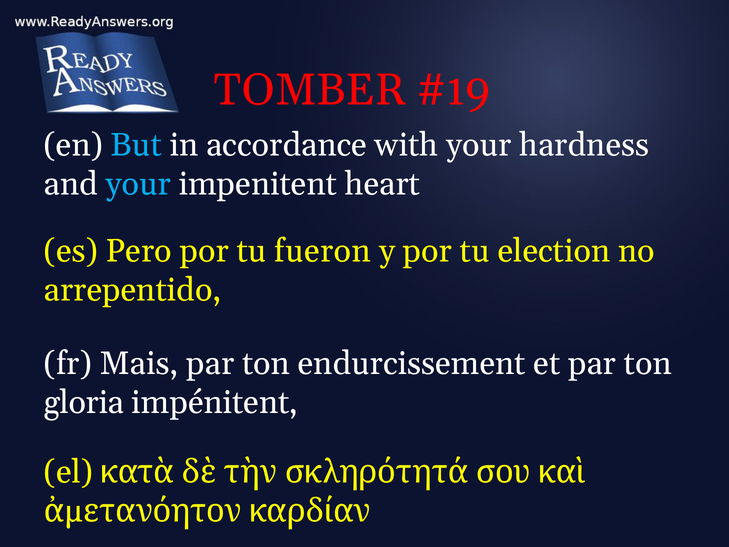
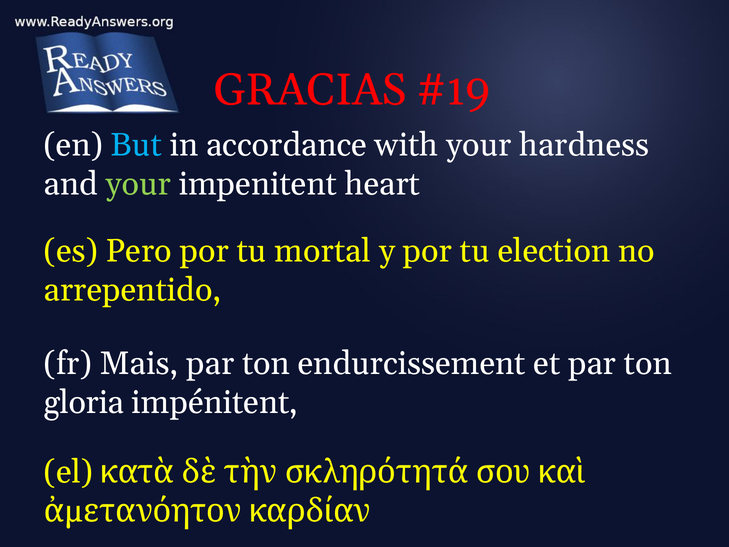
TOMBER: TOMBER -> GRACIAS (310, 90)
your colour: light blue -> light green (138, 184)
fueron: fueron -> mortal (323, 251)
